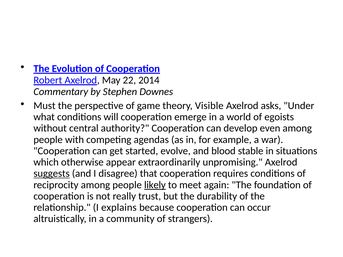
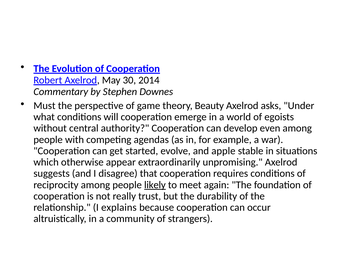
22: 22 -> 30 (129, 80)
Visible: Visible -> Beauty (209, 106)
blood: blood -> apple (223, 151)
suggests underline: present -> none (52, 174)
